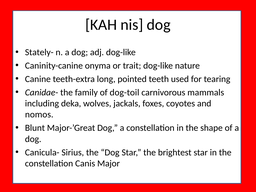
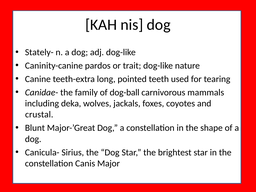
onyma: onyma -> pardos (98, 66)
dog-toil: dog-toil -> dog-ball (125, 92)
nomos: nomos -> crustal (39, 115)
